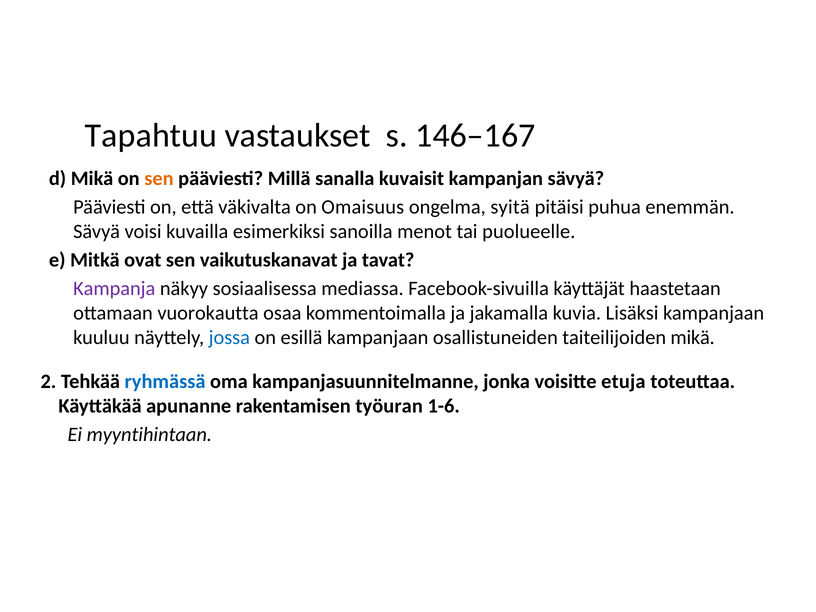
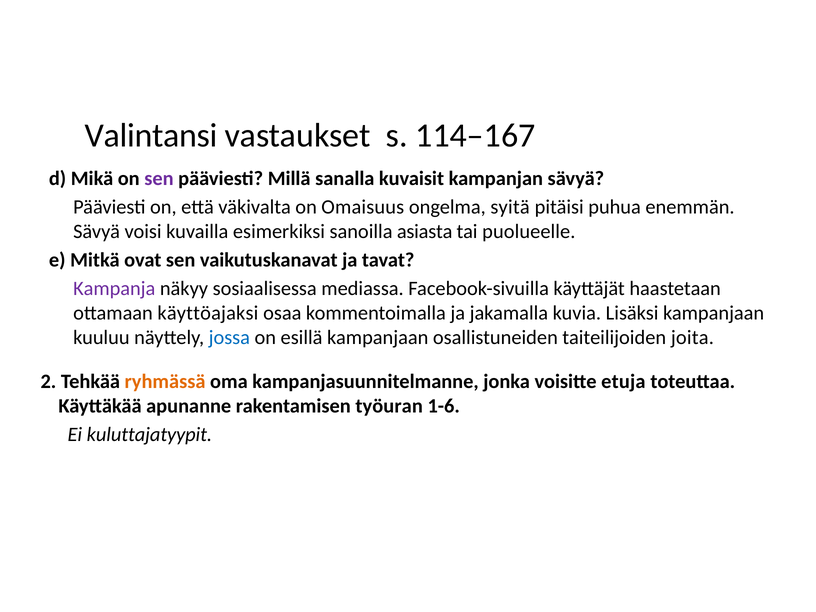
Tapahtuu: Tapahtuu -> Valintansi (151, 135)
146–167: 146–167 -> 114–167 (475, 135)
sen colour: orange -> purple (159, 178)
menot: menot -> asiasta (425, 231)
vuorokautta: vuorokautta -> käyttöajaksi (208, 313)
taiteilijoiden mikä: mikä -> joita (692, 338)
ryhmässä colour: blue -> orange (165, 381)
myyntihintaan: myyntihintaan -> kuluttajatyypit (149, 434)
